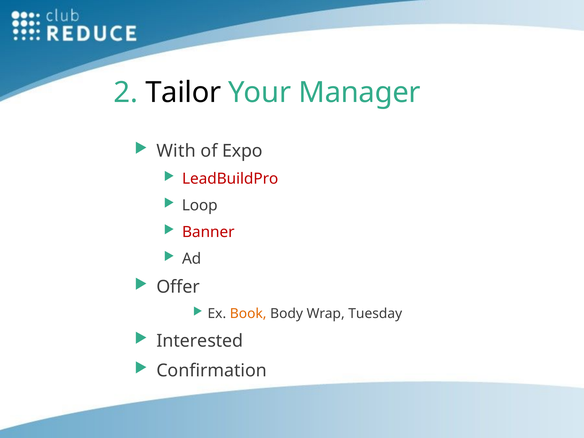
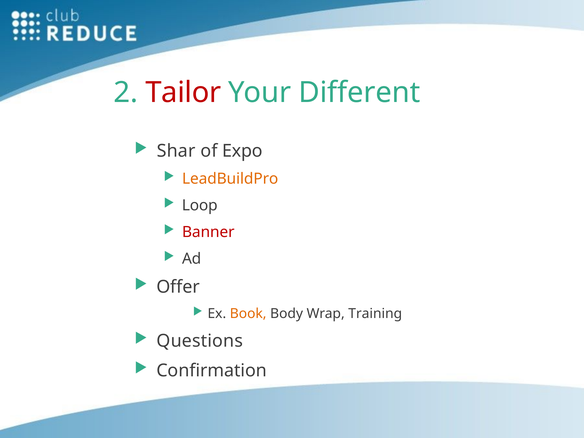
Tailor colour: black -> red (183, 93)
Manager: Manager -> Different (360, 93)
With: With -> Shar (176, 151)
LeadBuildPro colour: red -> orange (230, 179)
Tuesday: Tuesday -> Training (375, 314)
Interested: Interested -> Questions (200, 341)
